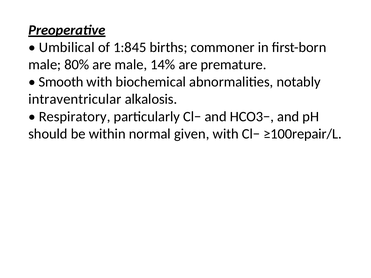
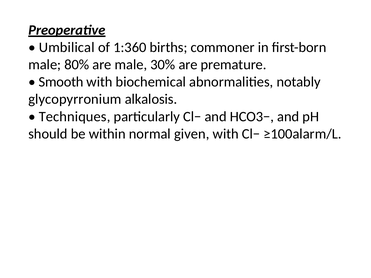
1:845: 1:845 -> 1:360 (130, 47)
14%: 14% -> 30% (163, 65)
intraventricular: intraventricular -> glycopyrronium (75, 99)
Respiratory: Respiratory -> Techniques (75, 117)
≥100repair/L: ≥100repair/L -> ≥100alarm/L (302, 134)
